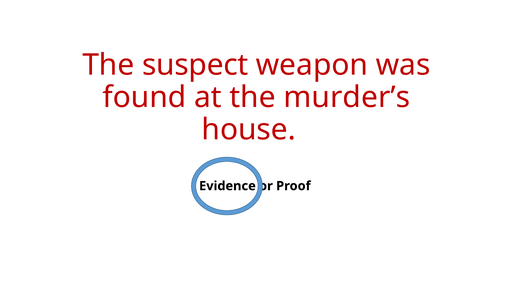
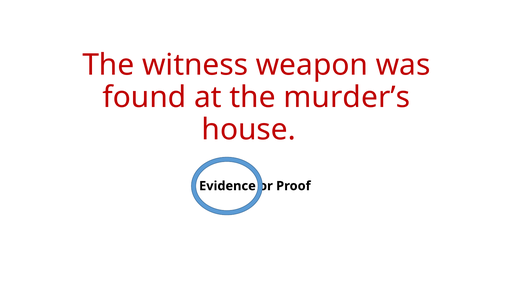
suspect: suspect -> witness (195, 65)
